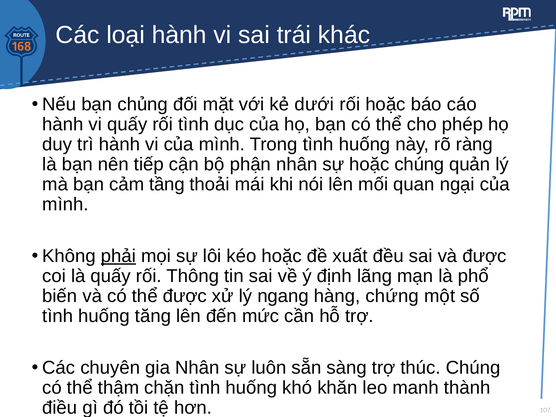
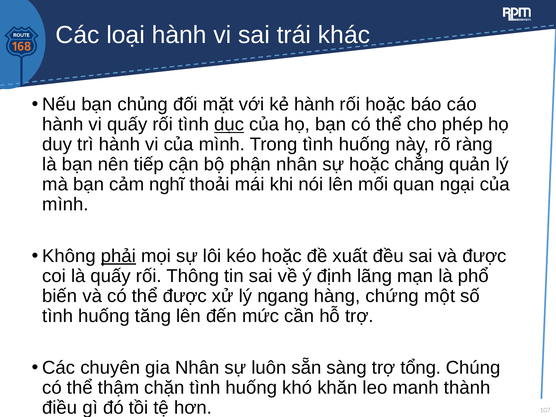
kẻ dưới: dưới -> hành (315, 104)
dục underline: none -> present (229, 124)
hoặc chúng: chúng -> chẳng (419, 164)
tầng: tầng -> nghĩ (167, 184)
thúc: thúc -> tổng (421, 368)
